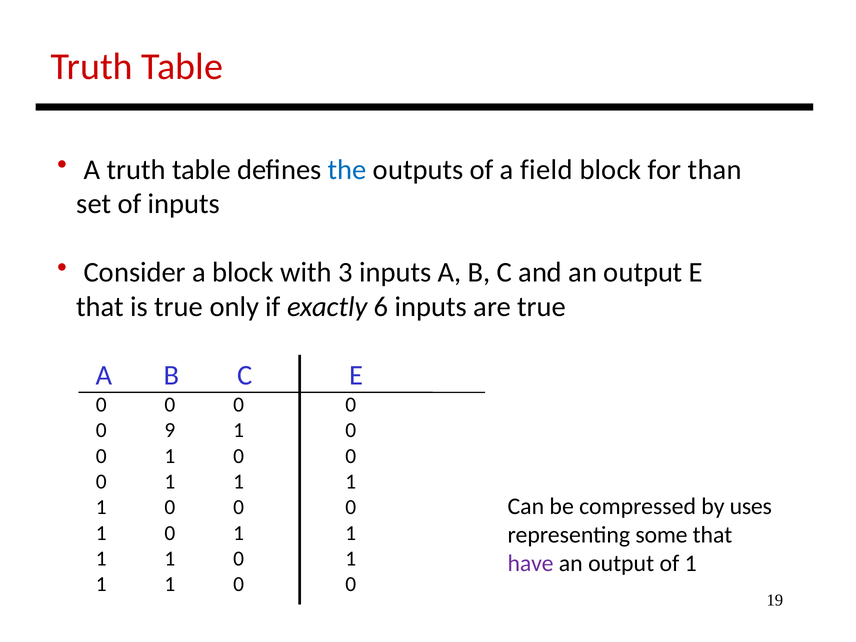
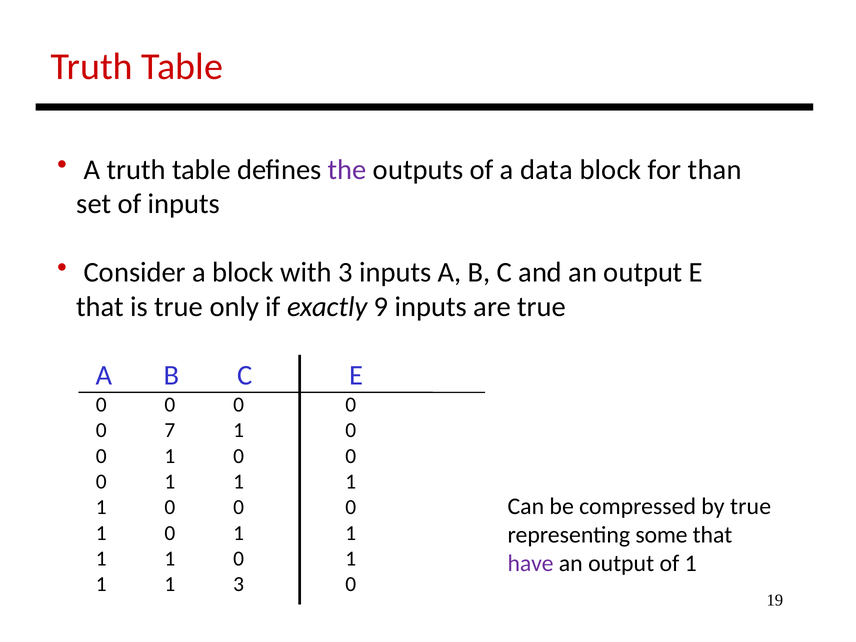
the colour: blue -> purple (347, 170)
field: field -> data (547, 170)
6: 6 -> 9 (381, 307)
9: 9 -> 7 (170, 430)
by uses: uses -> true (751, 506)
0: 0 -> 3 (239, 584)
